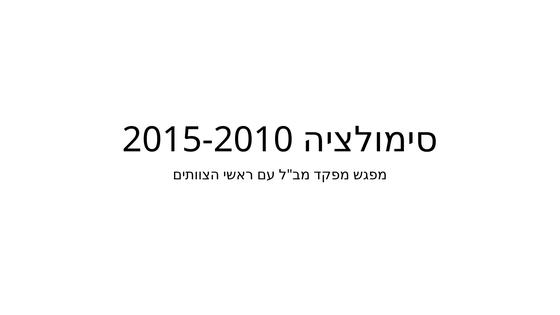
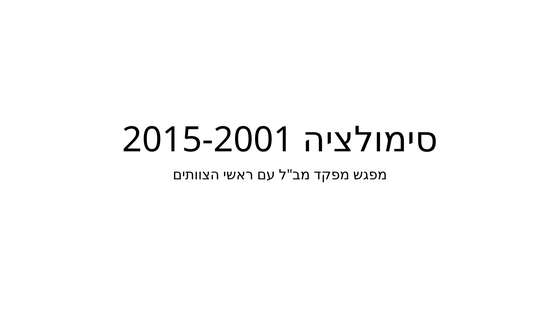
2015-2010: 2015-2010 -> 2015-2001 (208, 140)
